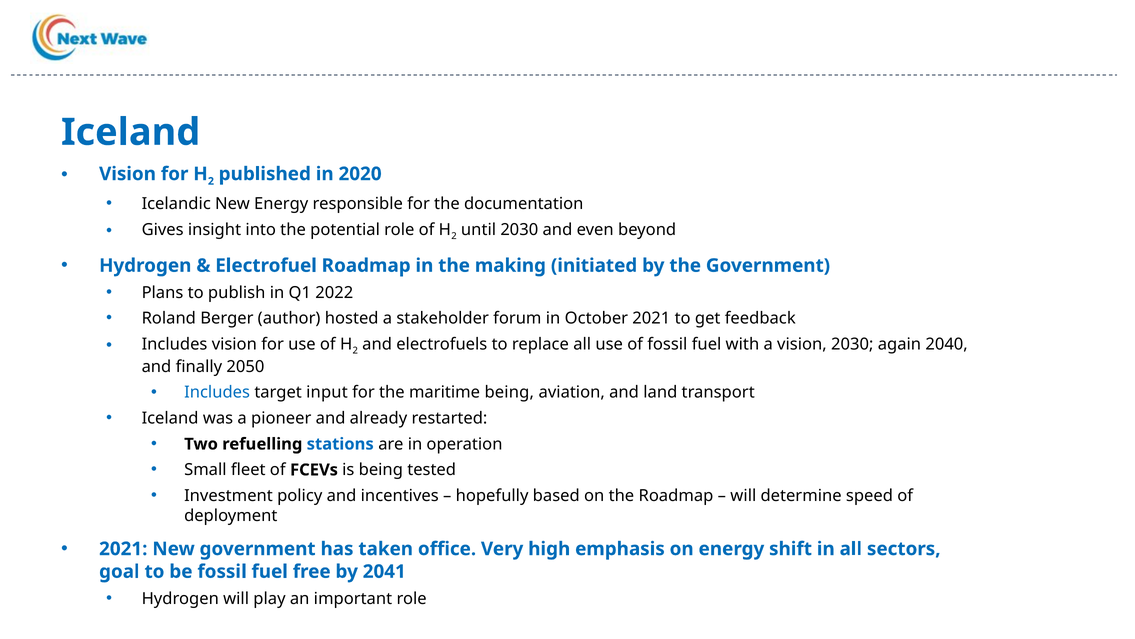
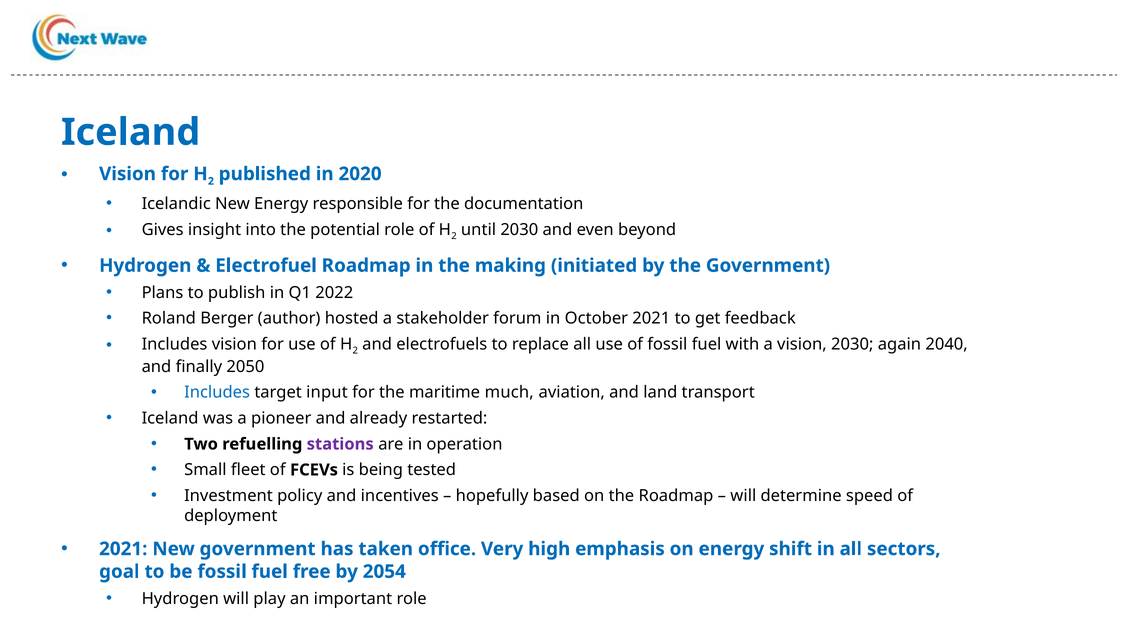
maritime being: being -> much (509, 392)
stations colour: blue -> purple (340, 444)
2041: 2041 -> 2054 (384, 571)
